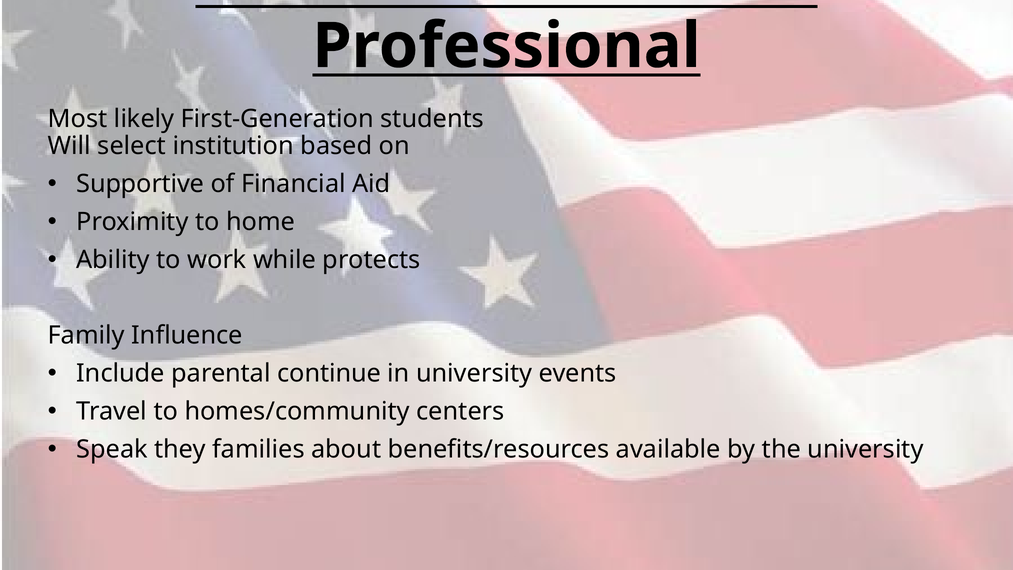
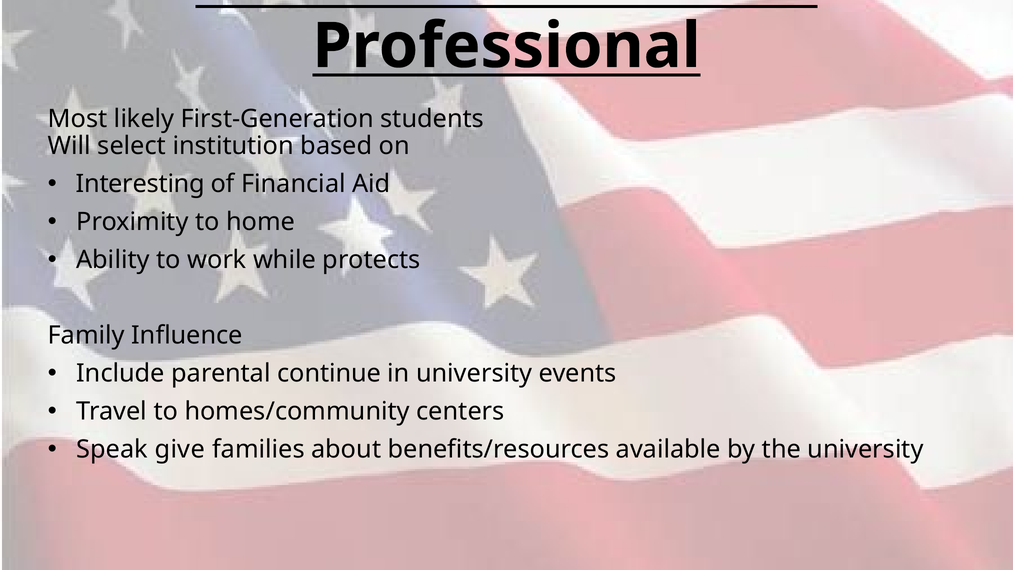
Supportive: Supportive -> Interesting (140, 184)
they: they -> give (180, 449)
